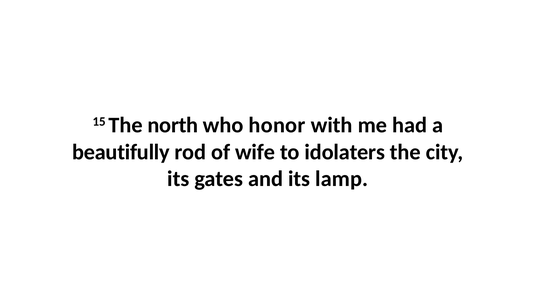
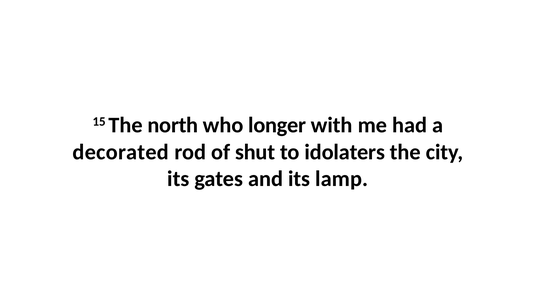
honor: honor -> longer (277, 125)
beautifully: beautifully -> decorated (121, 152)
wife: wife -> shut (255, 152)
